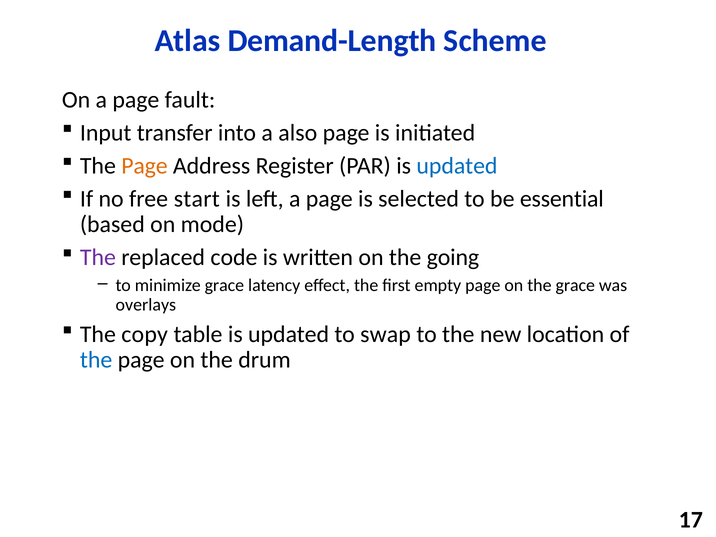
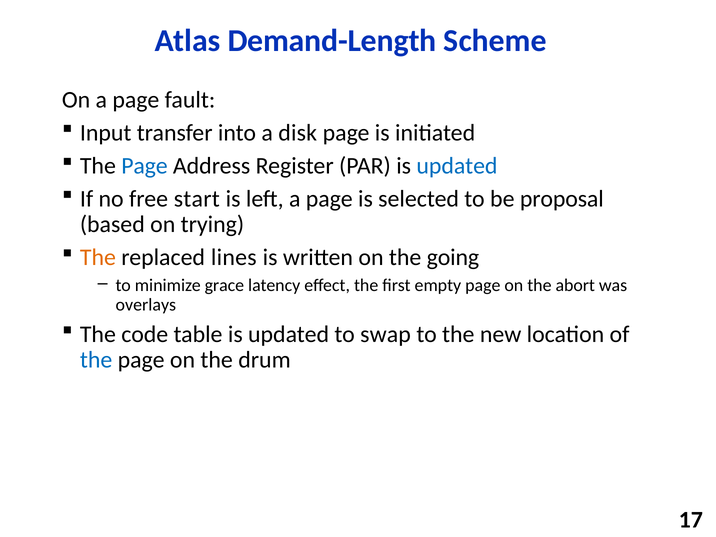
also: also -> disk (298, 133)
Page colour: orange -> blue (144, 166)
essential: essential -> proposal (562, 199)
mode: mode -> trying (212, 224)
The colour: purple -> orange (98, 257)
code: code -> lines (234, 257)
the grace: grace -> abort (575, 285)
copy: copy -> code (145, 334)
